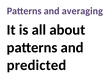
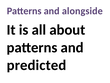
averaging: averaging -> alongside (82, 11)
